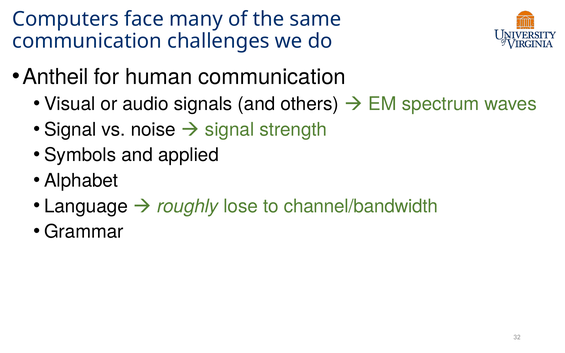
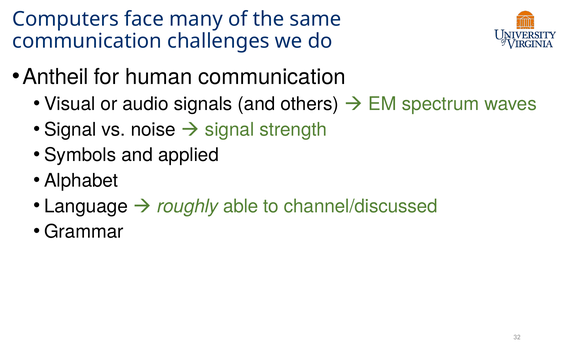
lose: lose -> able (241, 206)
channel/bandwidth: channel/bandwidth -> channel/discussed (361, 206)
